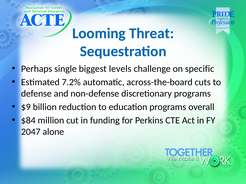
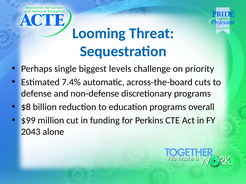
specific: specific -> priority (200, 69)
7.2%: 7.2% -> 7.4% (71, 82)
$9: $9 -> $8 (26, 107)
$84: $84 -> $99 (28, 121)
2047: 2047 -> 2043 (31, 132)
